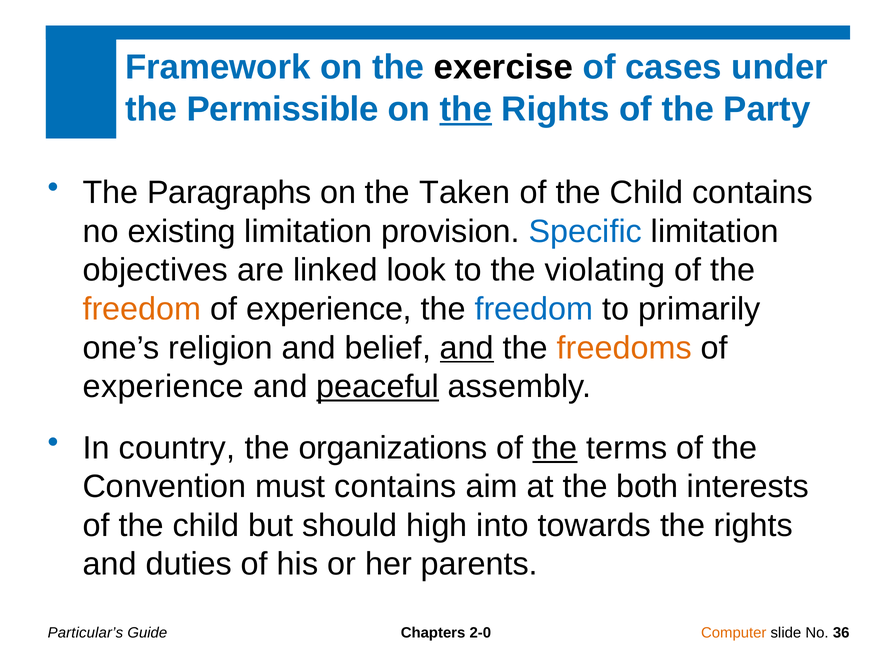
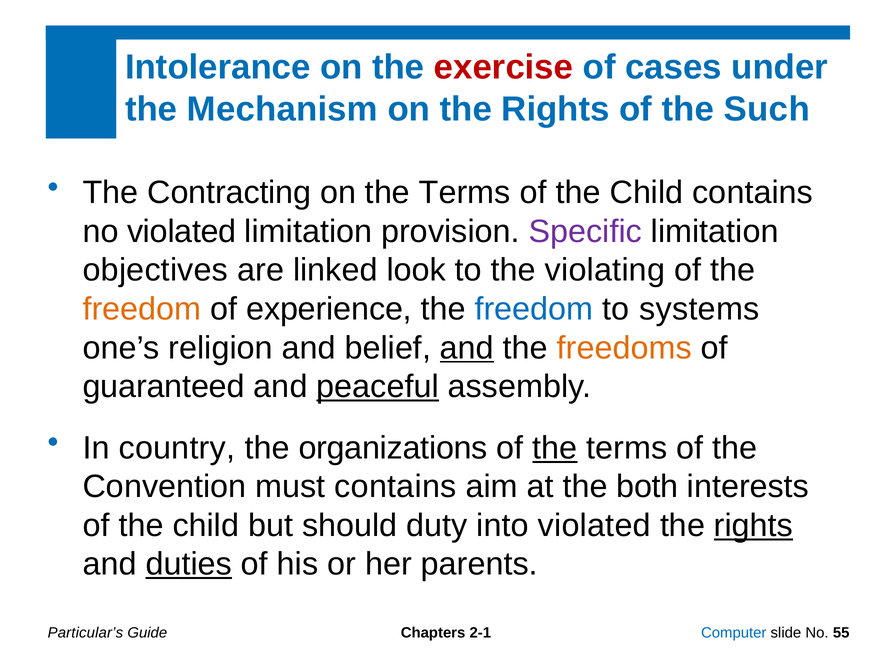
Framework: Framework -> Intolerance (218, 67)
exercise colour: black -> red (504, 67)
Permissible: Permissible -> Mechanism (282, 109)
the underline: present -> none (466, 109)
Party: Party -> Such (767, 109)
Paragraphs: Paragraphs -> Contracting (229, 193)
on the Taken: Taken -> Terms (465, 193)
no existing: existing -> violated (182, 231)
Specific colour: blue -> purple (585, 231)
primarily: primarily -> systems (699, 309)
experience: experience -> guaranteed (164, 387)
high: high -> duty (437, 525)
into towards: towards -> violated (594, 525)
rights underline: none -> present (754, 525)
duties underline: none -> present (189, 564)
2-0: 2-0 -> 2-1 (480, 633)
Computer colour: orange -> blue (734, 633)
36: 36 -> 55 (841, 633)
